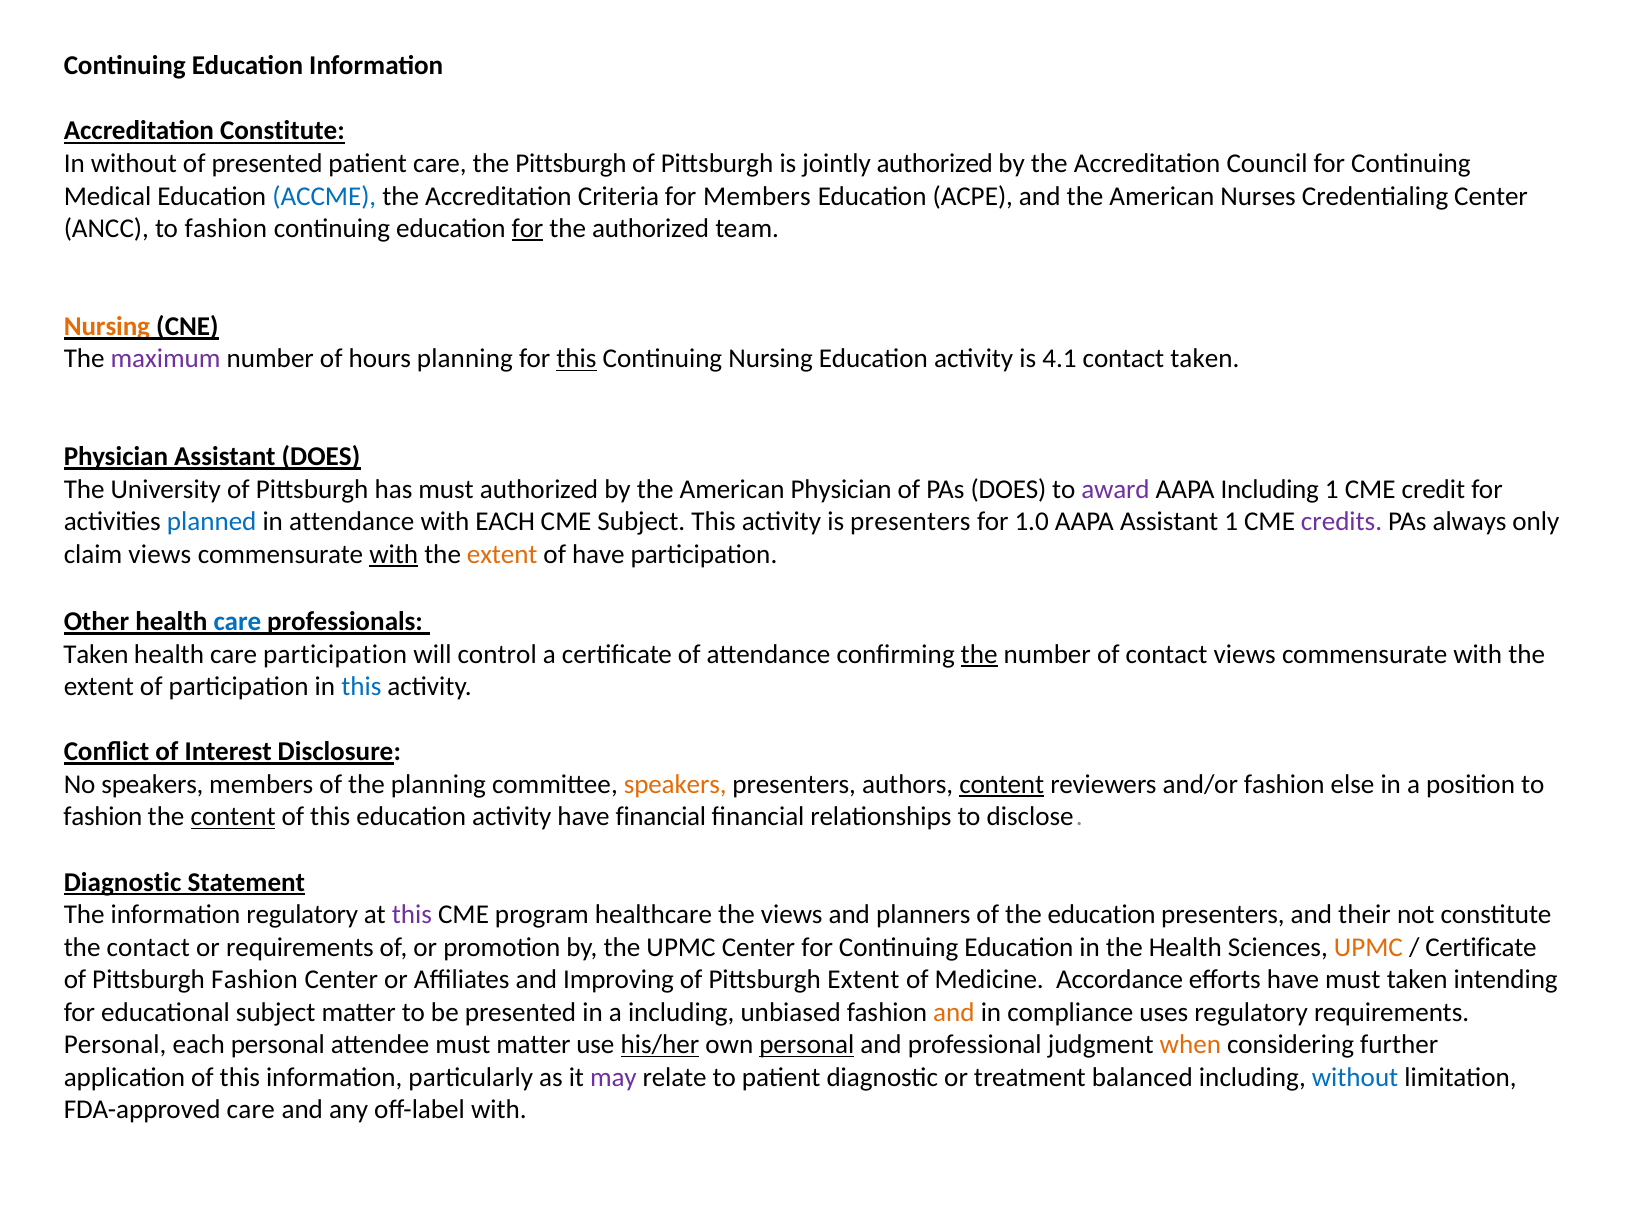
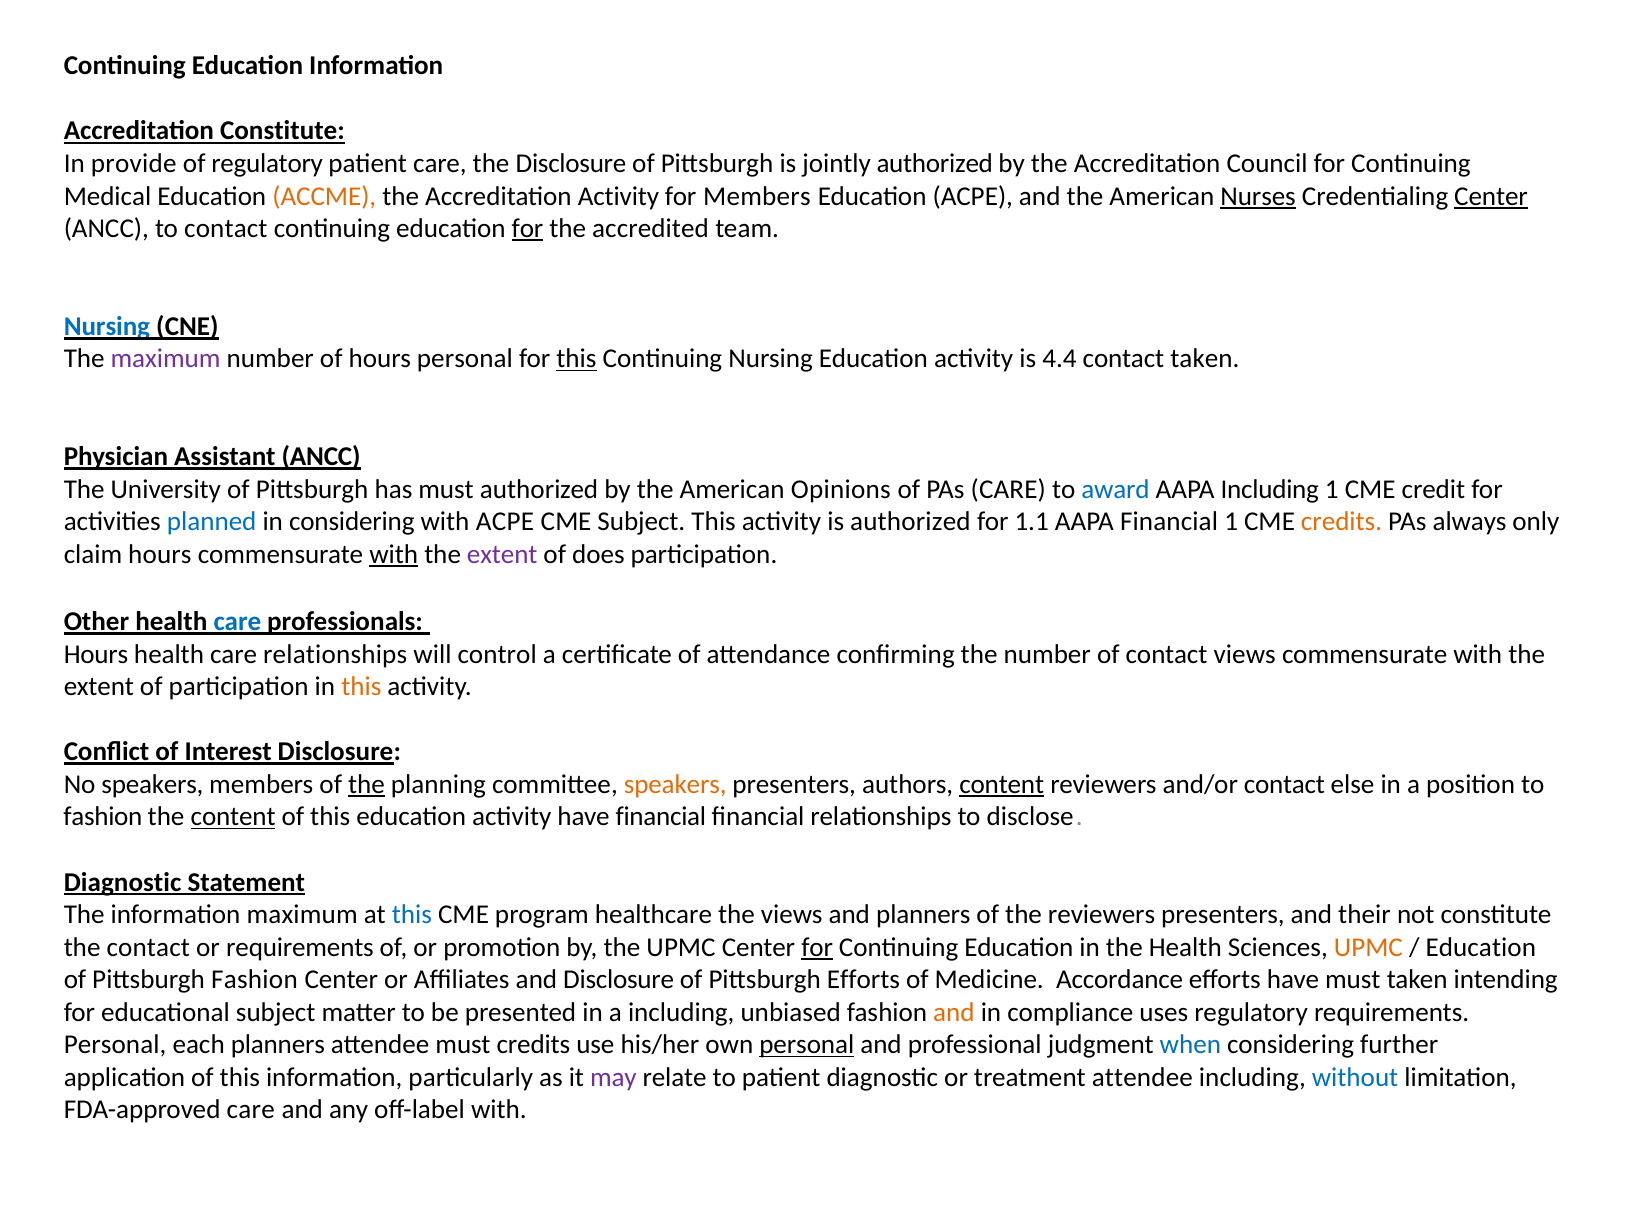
In without: without -> provide (134, 164)
of presented: presented -> regulatory (267, 164)
the Pittsburgh: Pittsburgh -> Disclosure (571, 164)
ACCME colour: blue -> orange (324, 196)
Accreditation Criteria: Criteria -> Activity (618, 196)
Nurses underline: none -> present (1258, 196)
Center underline: none -> present (1491, 196)
ANCC to fashion: fashion -> contact (226, 229)
the authorized: authorized -> accredited (651, 229)
Nursing colour: orange -> blue (107, 326)
hours planning: planning -> personal (465, 359)
4.1: 4.1 -> 4.4 (1059, 359)
Assistant DOES: DOES -> ANCC (321, 457)
American Physician: Physician -> Opinions (841, 489)
PAs DOES: DOES -> CARE (1008, 489)
award colour: purple -> blue (1116, 489)
in attendance: attendance -> considering (352, 522)
with EACH: EACH -> ACPE (505, 522)
is presenters: presenters -> authorized (910, 522)
1.0: 1.0 -> 1.1 (1032, 522)
AAPA Assistant: Assistant -> Financial (1169, 522)
credits colour: purple -> orange (1342, 522)
claim views: views -> hours (160, 554)
extent colour: orange -> purple (502, 554)
of have: have -> does (598, 554)
Taken: Taken -> Hours (96, 654)
care participation: participation -> relationships (335, 654)
the underline: present -> none (979, 654)
this colour: blue -> orange (361, 687)
the underline: none -> present (366, 784)
and/or fashion: fashion -> contact (1284, 784)
information regulatory: regulatory -> maximum (302, 915)
this colour: purple -> blue (412, 915)
the education: education -> reviewers (1102, 915)
for underline: none -> present (817, 947)
Certificate: Certificate -> Education (1481, 947)
and Improving: Improving -> Disclosure (619, 980)
Pittsburgh Extent: Extent -> Efforts (864, 980)
each personal: personal -> planners (278, 1045)
must matter: matter -> credits (533, 1045)
his/her underline: present -> none (660, 1045)
when colour: orange -> blue (1190, 1045)
treatment balanced: balanced -> attendee (1142, 1077)
